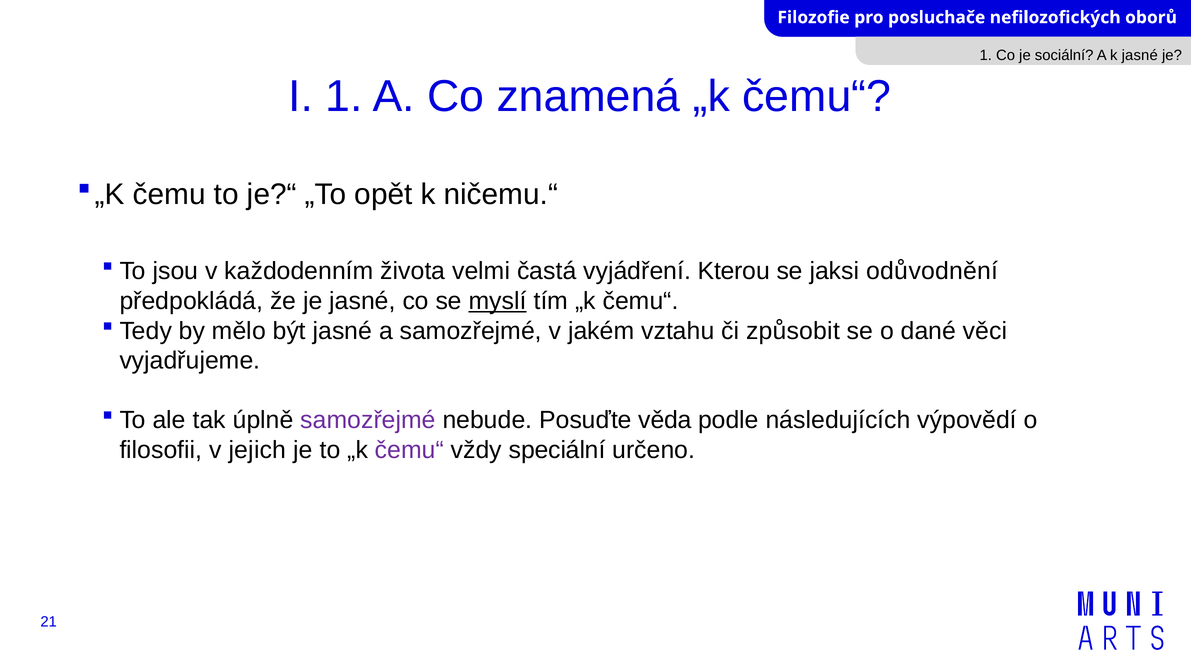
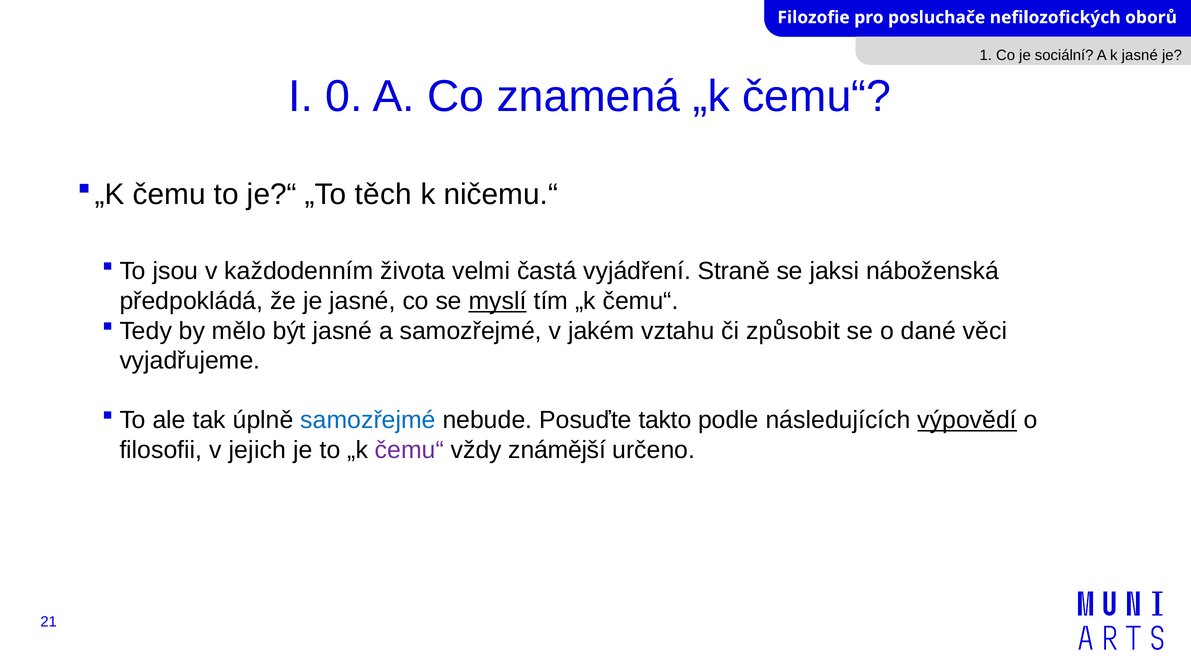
I 1: 1 -> 0 (344, 96)
opět: opět -> těch (383, 194)
Kterou: Kterou -> Straně (734, 271)
odůvodnění: odůvodnění -> náboženská (933, 271)
samozřejmé colour: purple -> blue (368, 420)
věda: věda -> takto (665, 420)
výpovědí underline: none -> present (967, 420)
speciální: speciální -> známější (557, 450)
